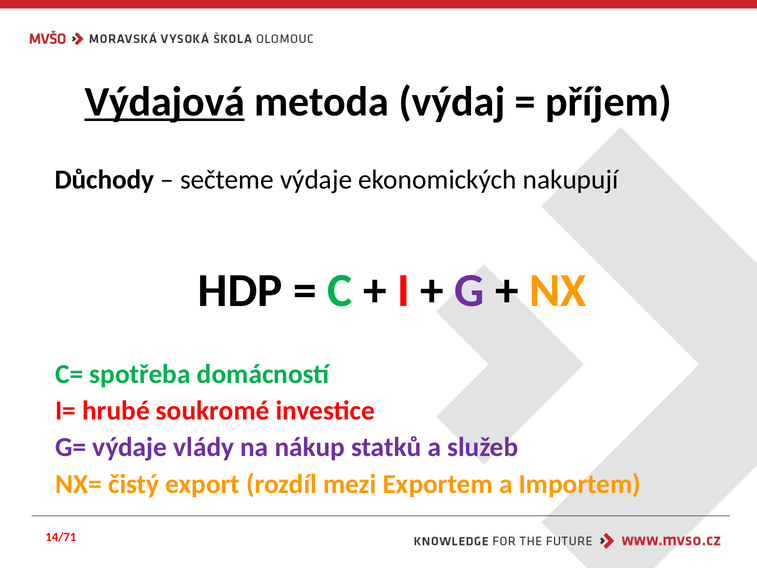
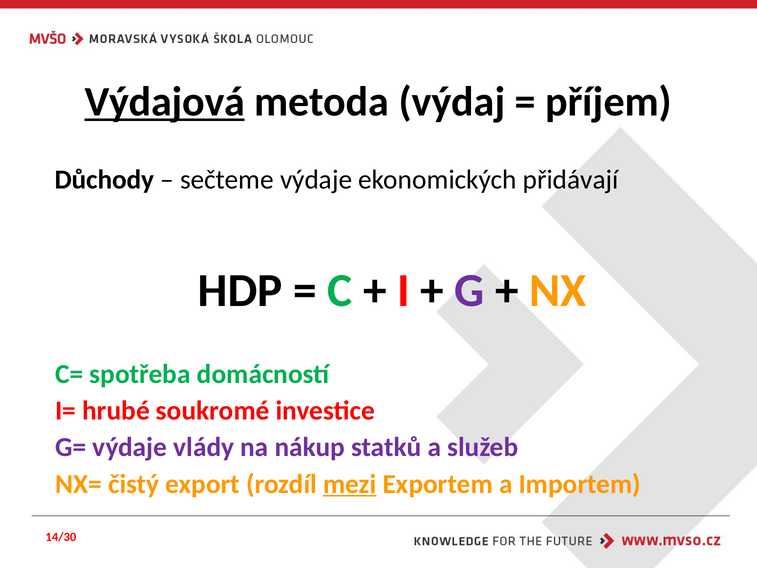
nakupují: nakupují -> přidávají (571, 180)
mezi underline: none -> present (350, 484)
14/71: 14/71 -> 14/30 (61, 537)
